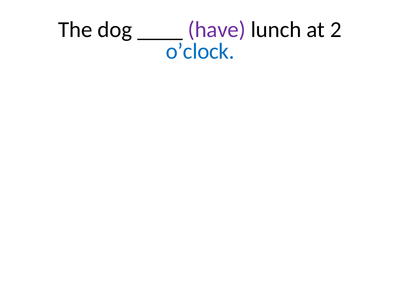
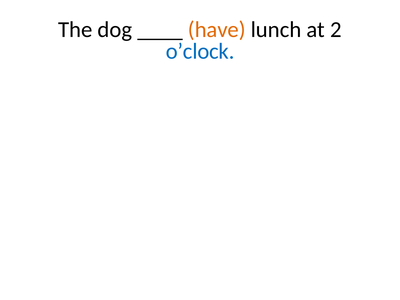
have colour: purple -> orange (217, 29)
